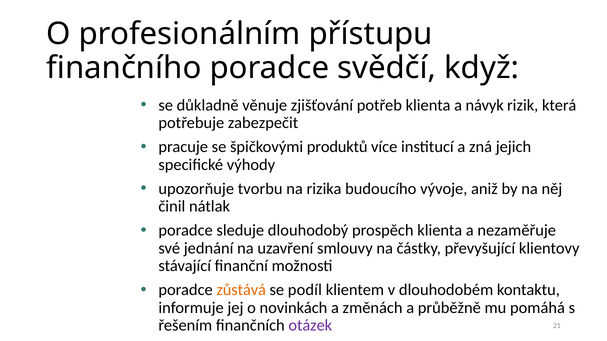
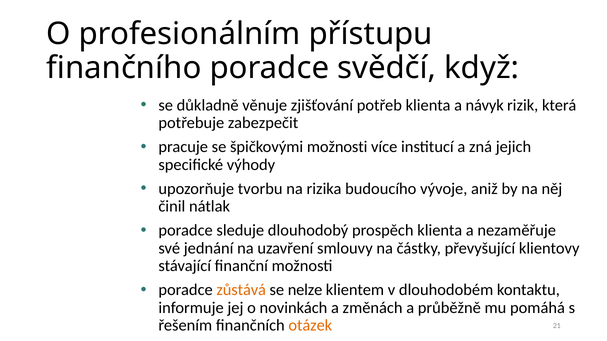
špičkovými produktů: produktů -> možnosti (337, 147)
podíl: podíl -> nelze (305, 290)
otázek colour: purple -> orange (310, 326)
